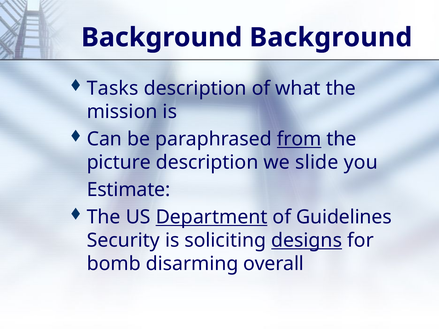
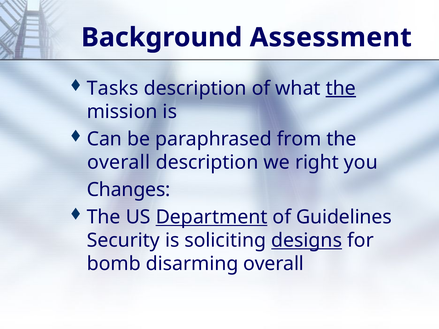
Background Background: Background -> Assessment (331, 38)
the underline: none -> present (341, 88)
from underline: present -> none (299, 139)
picture: picture -> overall (119, 163)
slide: slide -> right (317, 163)
Estimate: Estimate -> Changes (129, 190)
